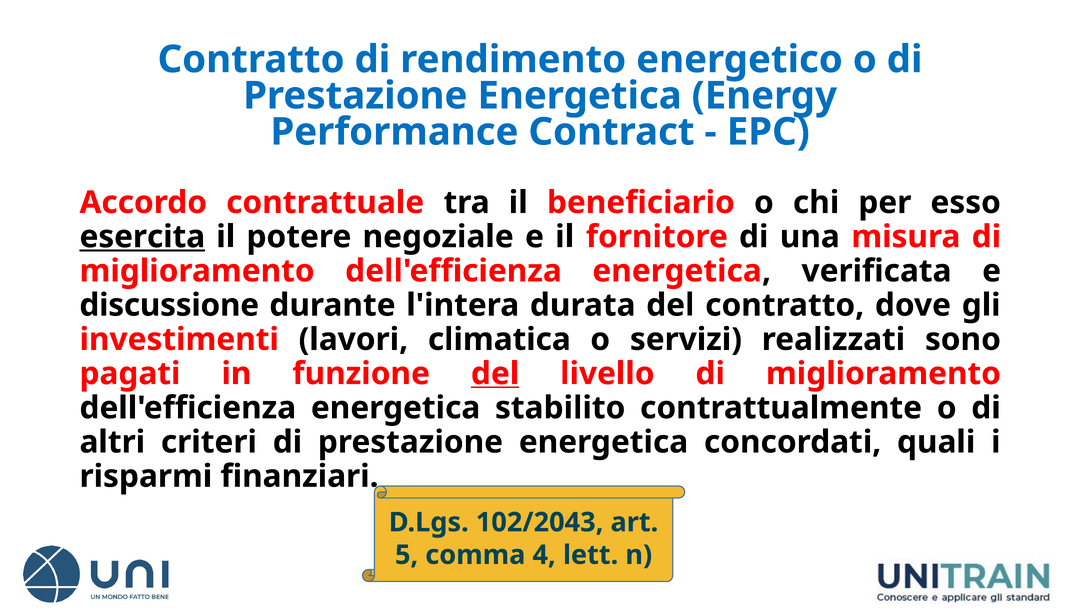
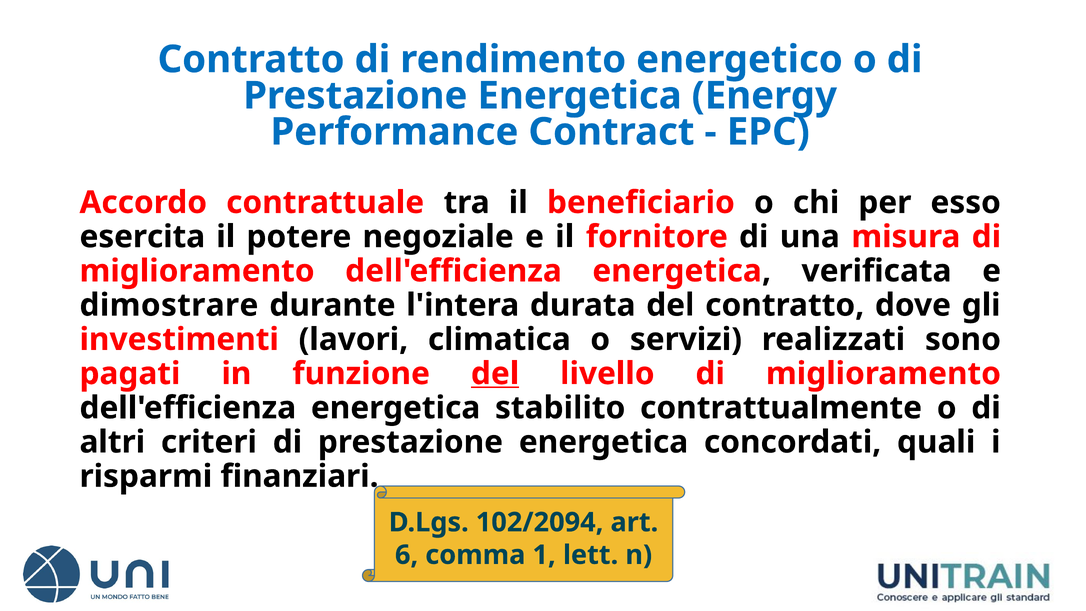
esercita underline: present -> none (142, 237)
discussione: discussione -> dimostrare (169, 305)
102/2043: 102/2043 -> 102/2094 (540, 522)
5: 5 -> 6 (407, 555)
4: 4 -> 1 (544, 555)
